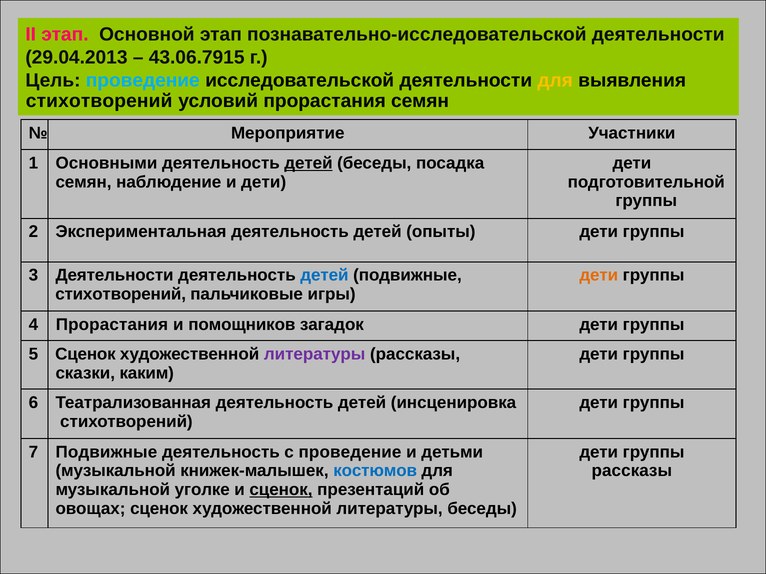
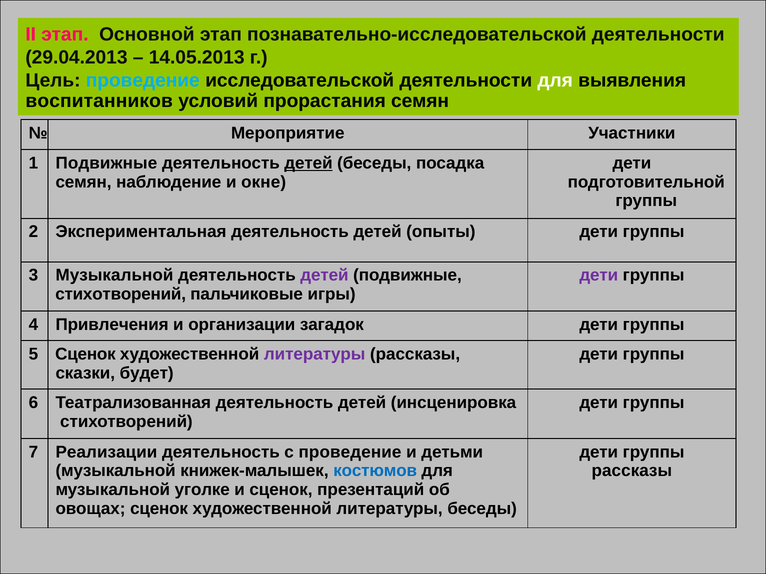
43.06.7915: 43.06.7915 -> 14.05.2013 (197, 58)
для colour: yellow -> white (555, 80)
стихотворений: стихотворений -> воспитанников (99, 101)
1 Основными: Основными -> Подвижные (106, 163)
и дети: дети -> окне (264, 182)
3 Деятельности: Деятельности -> Музыкальной (114, 276)
детей colour: blue -> purple (324, 276)
дети colour: orange -> purple (599, 276)
4 Прорастания: Прорастания -> Привлечения (112, 325)
помощников: помощников -> организации (242, 325)
каким: каким -> будет (147, 373)
7 Подвижные: Подвижные -> Реализации (106, 452)
сценок underline: present -> none (281, 490)
